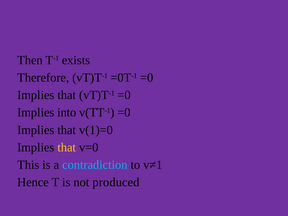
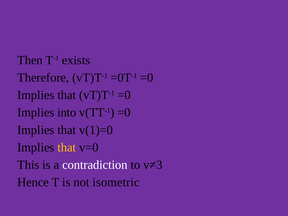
contradiction colour: light blue -> white (95, 165)
v≠1: v≠1 -> v≠3 (153, 165)
produced: produced -> isometric (116, 182)
